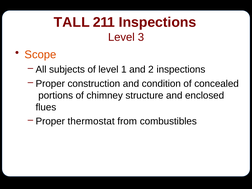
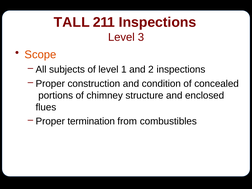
thermostat: thermostat -> termination (91, 121)
